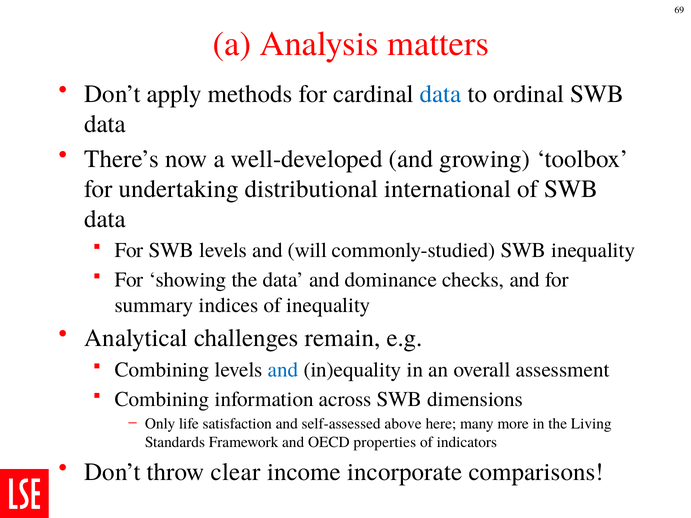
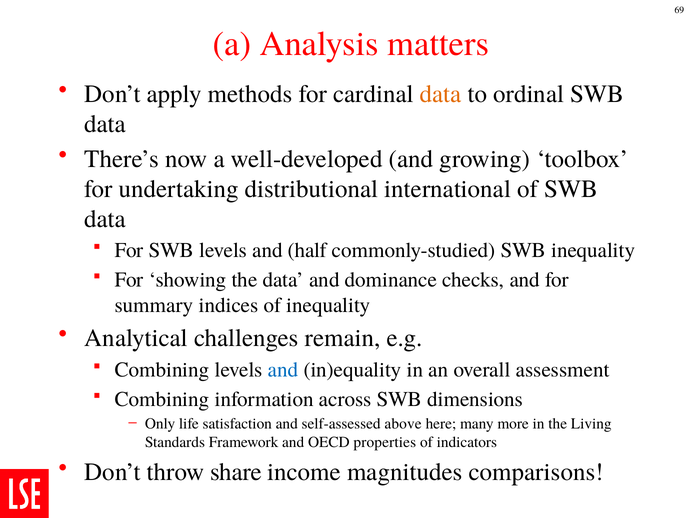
data colour: blue -> orange (441, 94)
will: will -> half (307, 251)
clear: clear -> share (236, 472)
incorporate: incorporate -> magnitudes (405, 472)
